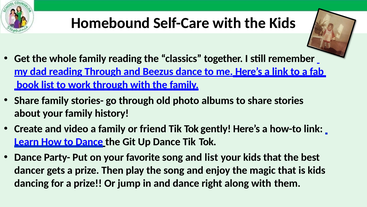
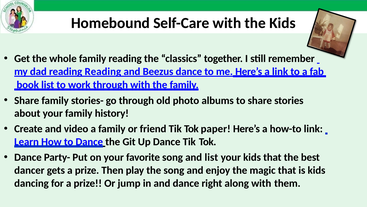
reading Through: Through -> Reading (103, 72)
gently: gently -> paper (216, 129)
